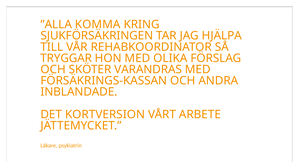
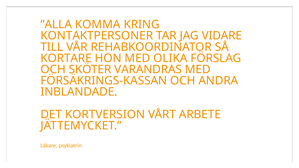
SJUKFÖRSÄKRINGEN: SJUKFÖRSÄKRINGEN -> KONTAKTPERSONER (97, 36)
HJÄLPA: HJÄLPA -> VIDARE (222, 36)
TRYGGAR: TRYGGAR -> KORTARE (66, 58)
